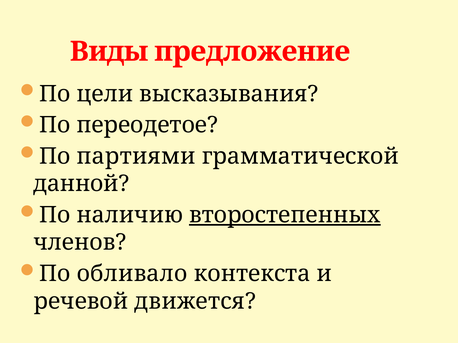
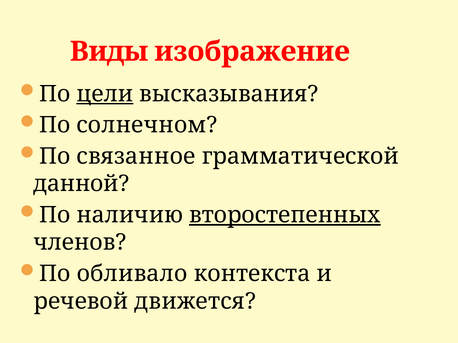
предложение: предложение -> изображение (252, 52)
цели underline: none -> present (105, 94)
переодетое: переодетое -> солнечном (147, 125)
партиями: партиями -> связанное (136, 157)
